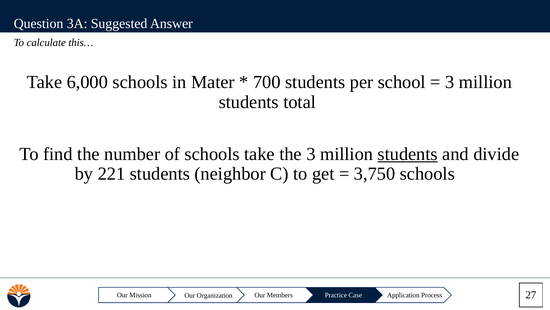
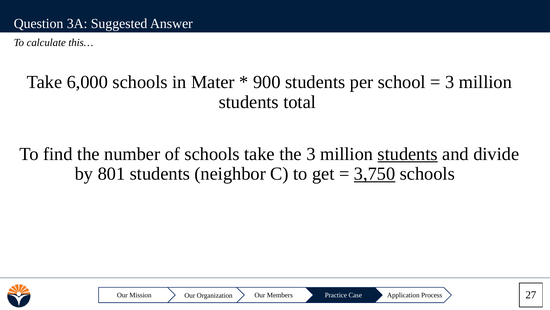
700: 700 -> 900 (267, 82)
221: 221 -> 801 (111, 173)
3,750 underline: none -> present (375, 173)
